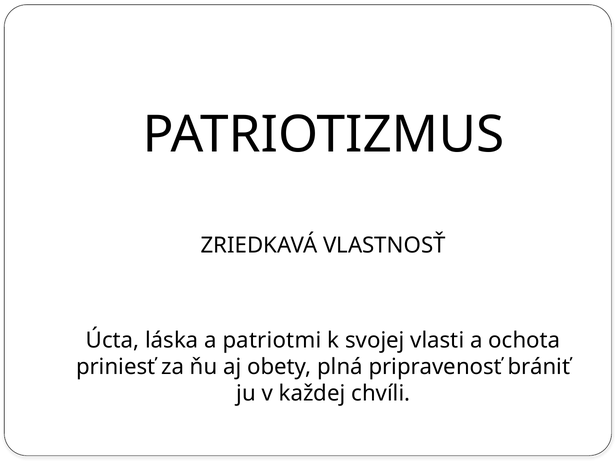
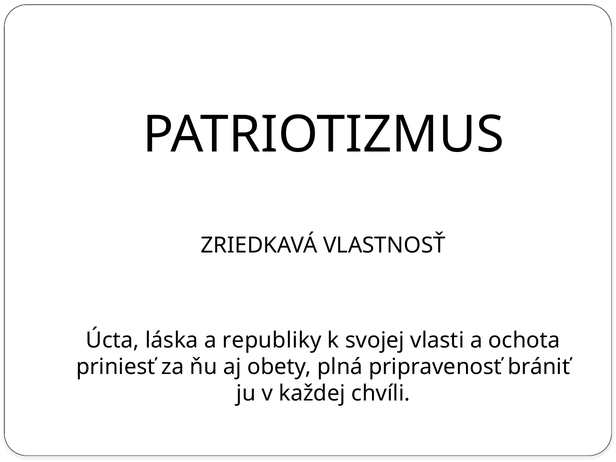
patriotmi: patriotmi -> republiky (272, 340)
